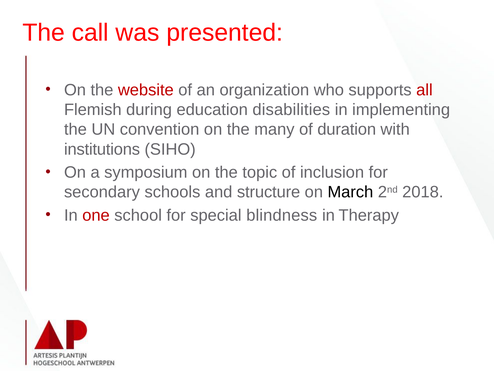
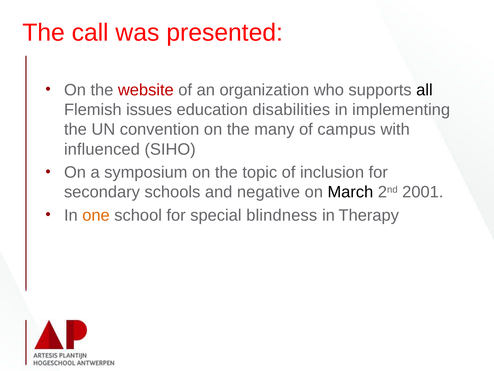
all colour: red -> black (424, 90)
during: during -> issues (149, 110)
duration: duration -> campus (347, 129)
institutions: institutions -> influenced (102, 149)
structure: structure -> negative (268, 192)
2018: 2018 -> 2001 (423, 192)
one colour: red -> orange (96, 215)
